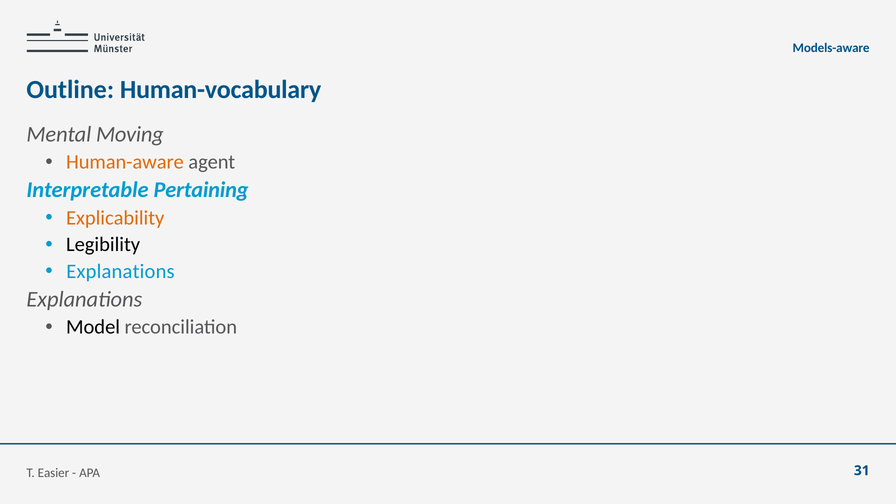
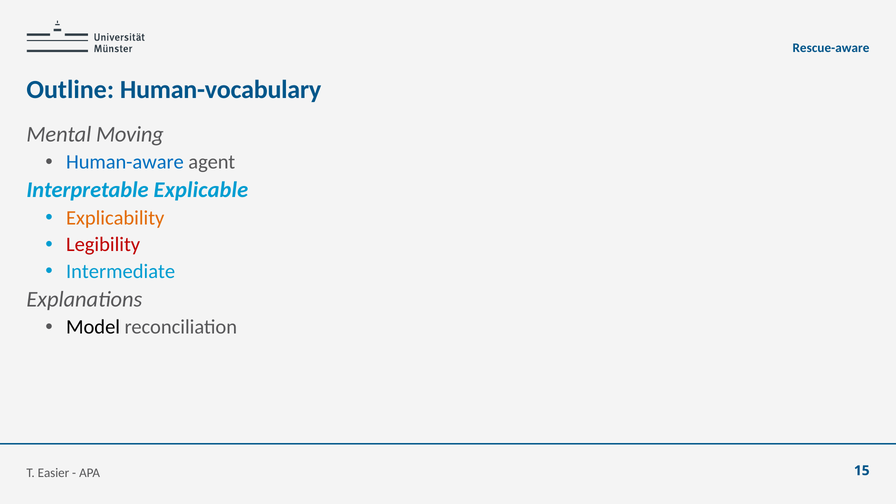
Models-aware: Models-aware -> Rescue-aware (831, 48)
Human-aware colour: orange -> blue (125, 162)
Pertaining: Pertaining -> Explicable (201, 190)
Legibility colour: black -> red (103, 245)
Explanations: Explanations -> Intermediate (121, 271)
31: 31 -> 15 (862, 471)
